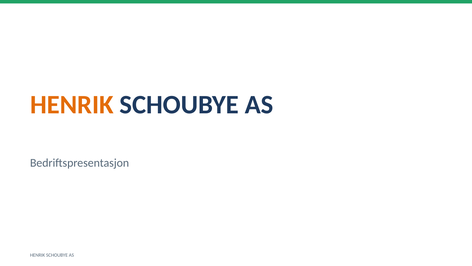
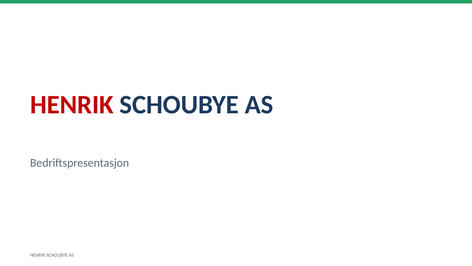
HENRIK colour: orange -> red (72, 105)
